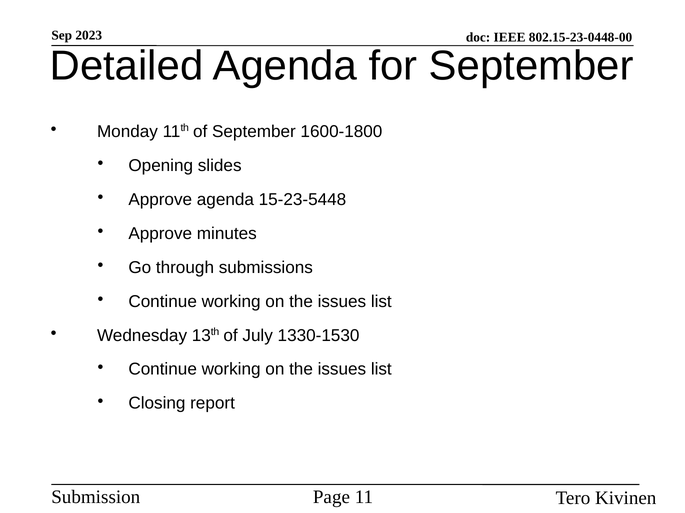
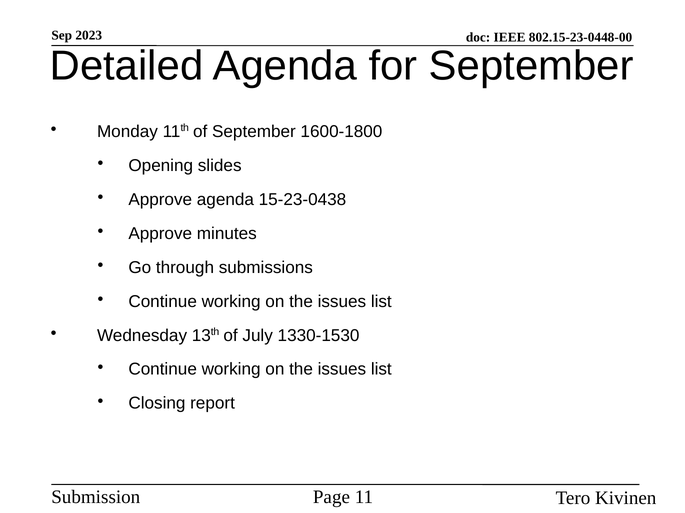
15-23-5448: 15-23-5448 -> 15-23-0438 (302, 200)
